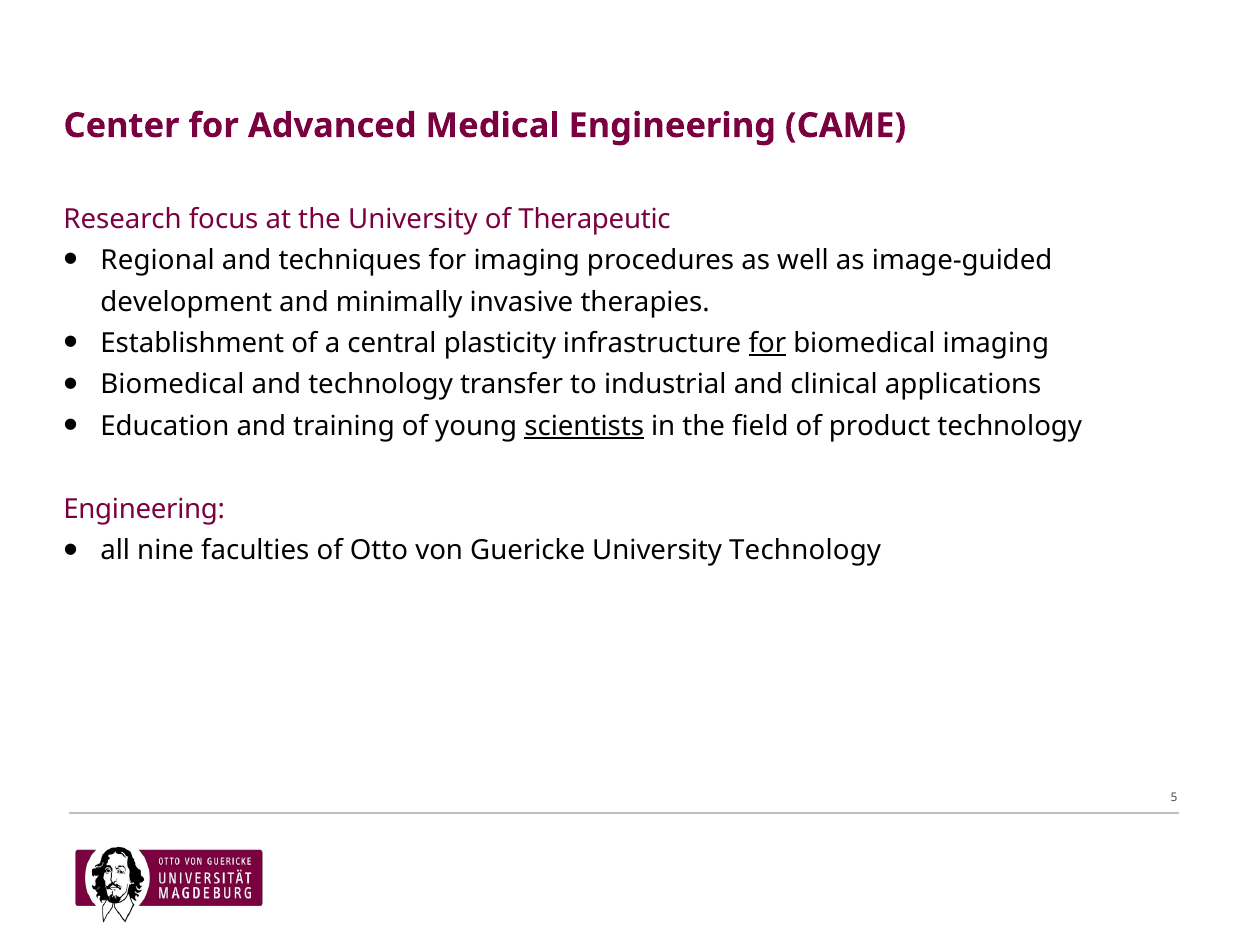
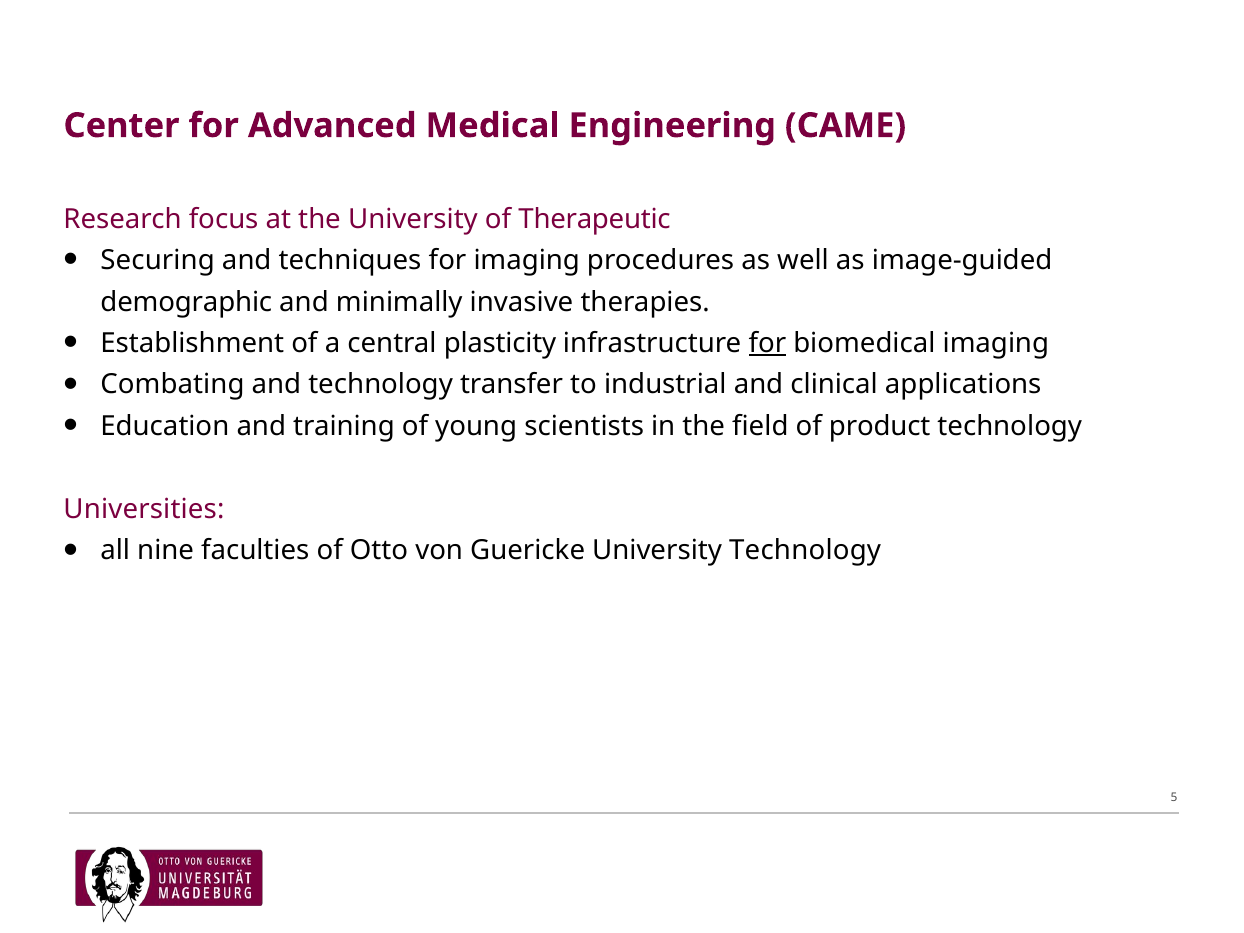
Regional: Regional -> Securing (158, 260)
development: development -> demographic (186, 302)
Biomedical: Biomedical -> Combating (172, 385)
scientists underline: present -> none (584, 426)
Engineering: Engineering -> Universities (144, 509)
